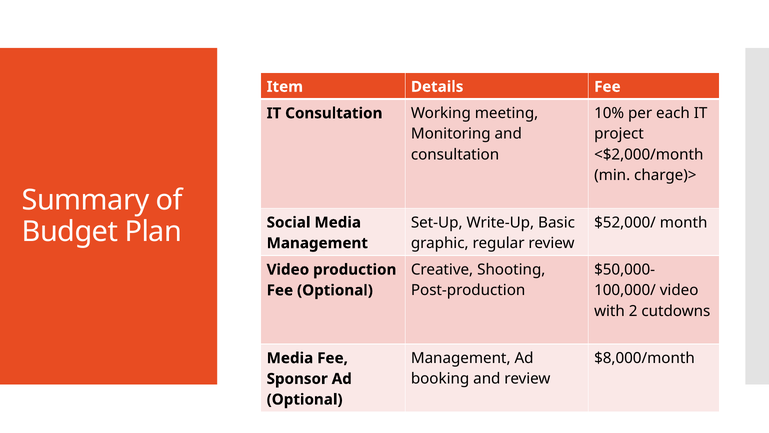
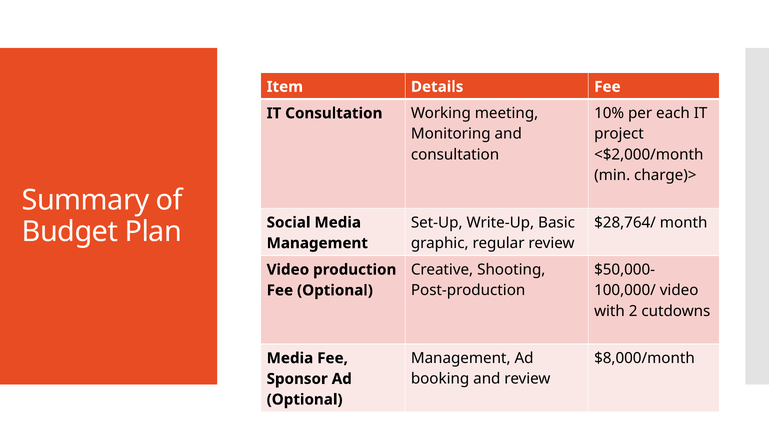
$52,000/: $52,000/ -> $28,764/ (625, 222)
